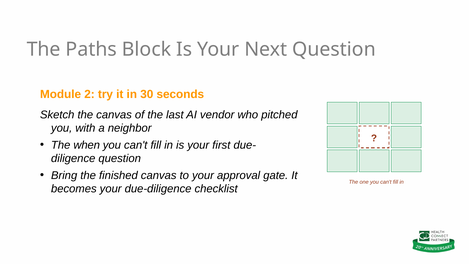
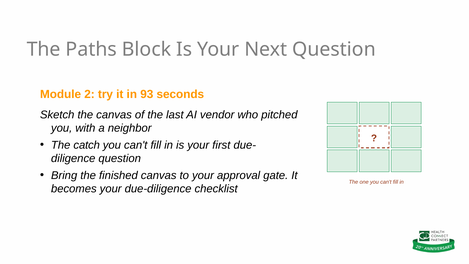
30: 30 -> 93 (147, 94)
when: when -> catch (87, 145)
